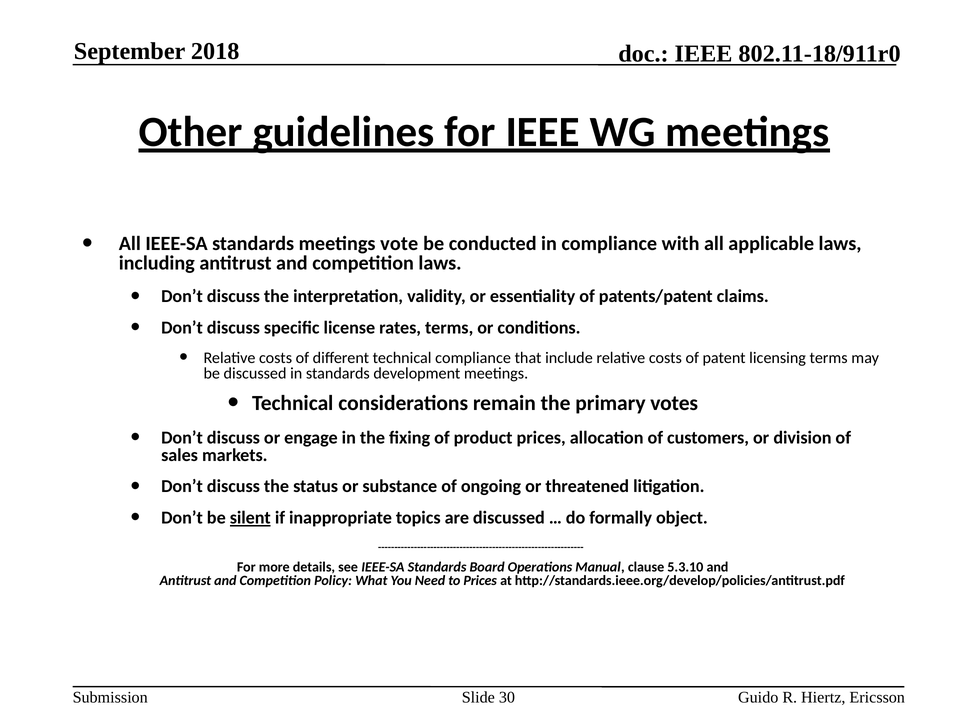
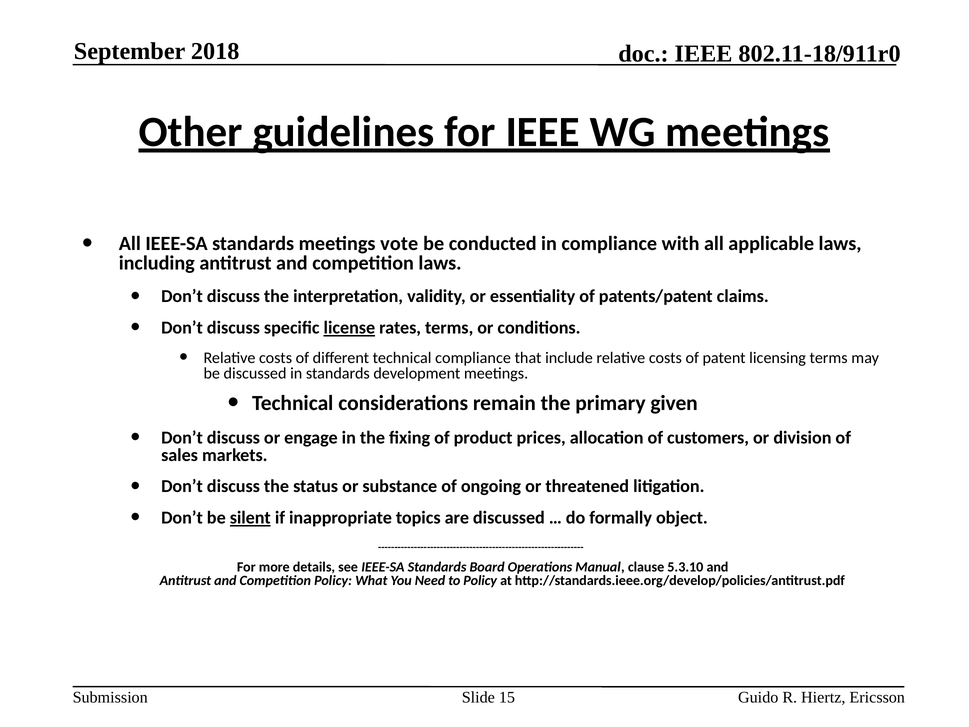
license underline: none -> present (349, 328)
votes: votes -> given (674, 403)
to Prices: Prices -> Policy (480, 581)
30: 30 -> 15 (507, 697)
